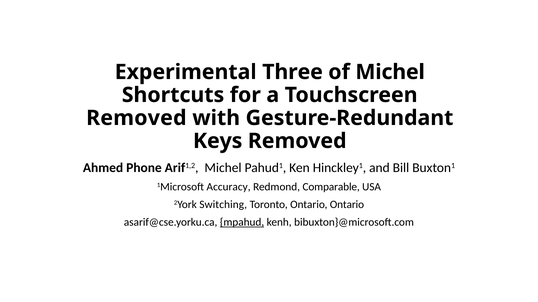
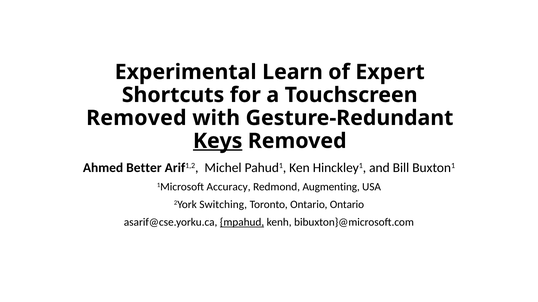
Three: Three -> Learn (293, 72)
of Michel: Michel -> Expert (390, 72)
Keys underline: none -> present (218, 141)
Phone: Phone -> Better (144, 168)
Comparable: Comparable -> Augmenting (331, 187)
